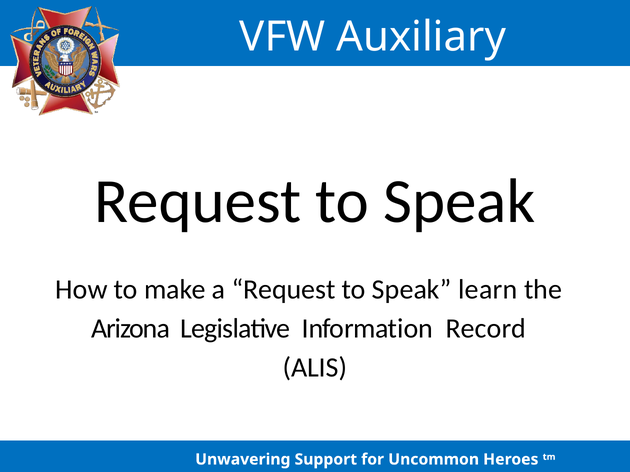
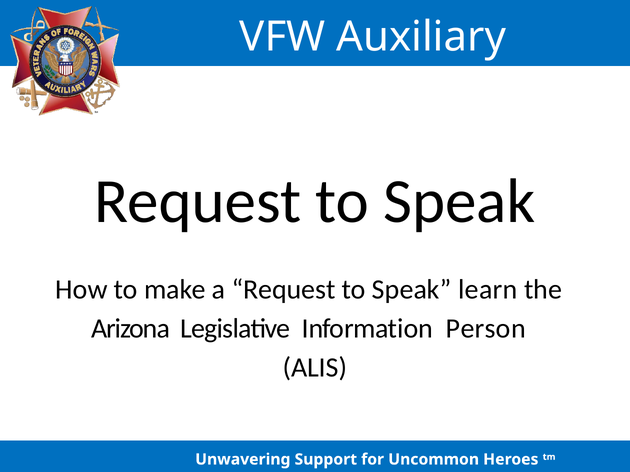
Record: Record -> Person (486, 329)
